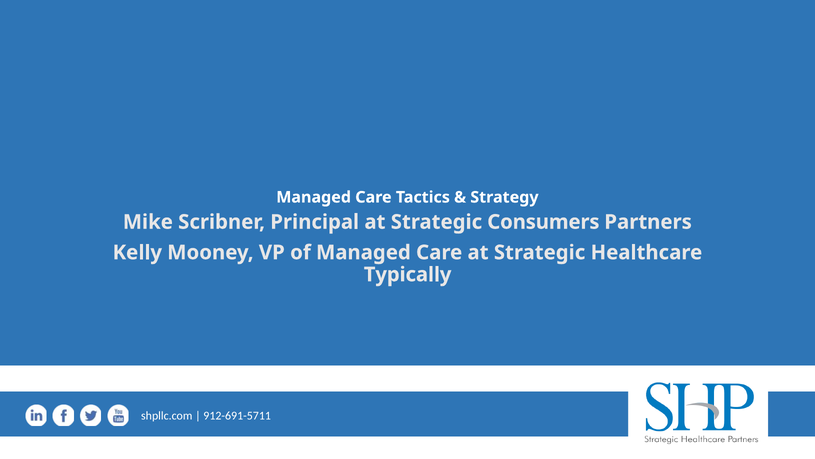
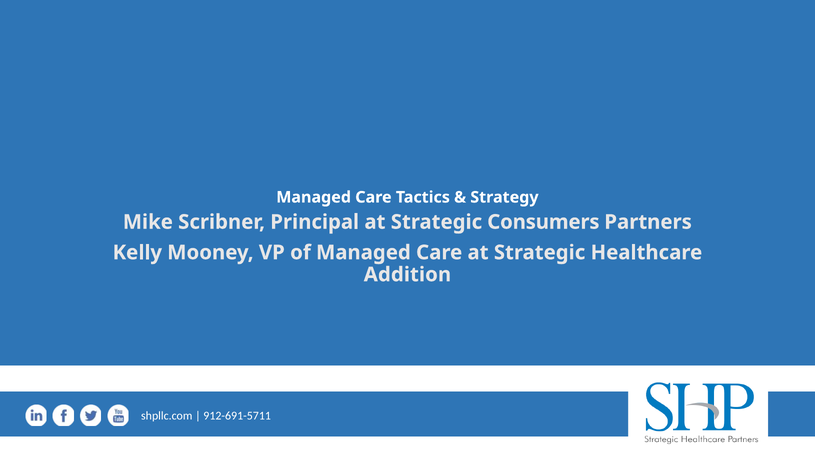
Typically: Typically -> Addition (407, 274)
